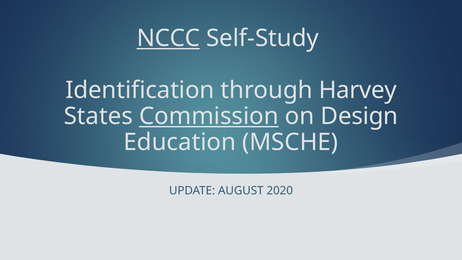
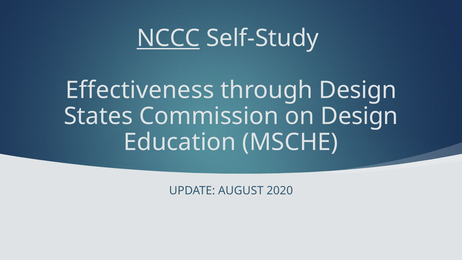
Identification: Identification -> Effectiveness (140, 90)
through Harvey: Harvey -> Design (358, 90)
Commission underline: present -> none (209, 116)
